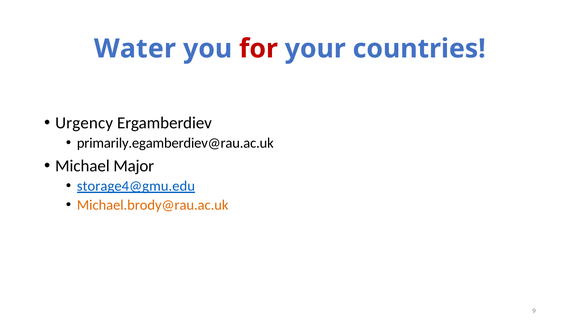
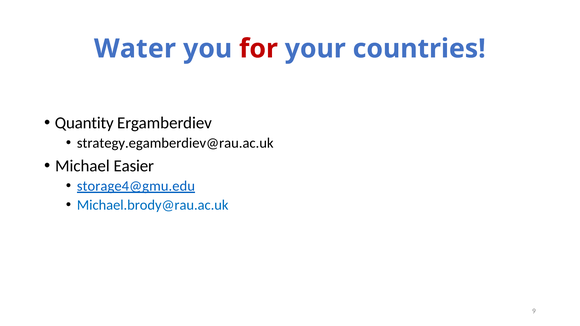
Urgency: Urgency -> Quantity (84, 123)
primarily.egamberdiev@rau.ac.uk: primarily.egamberdiev@rau.ac.uk -> strategy.egamberdiev@rau.ac.uk (175, 143)
Major: Major -> Easier (134, 166)
Michael.brody@rau.ac.uk colour: orange -> blue (153, 205)
